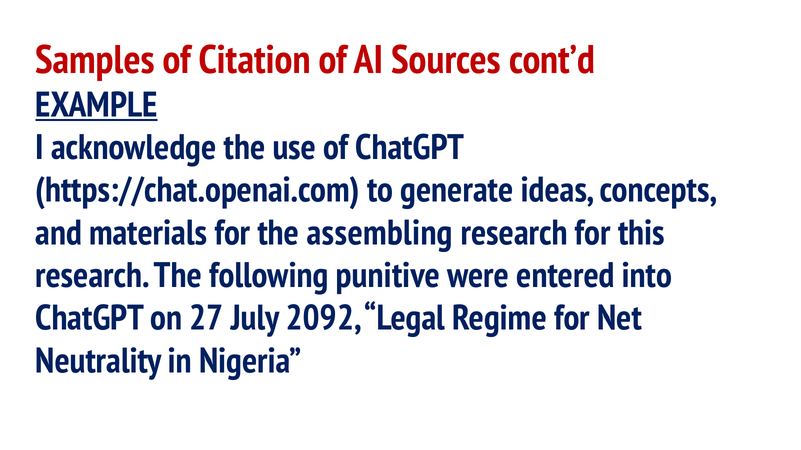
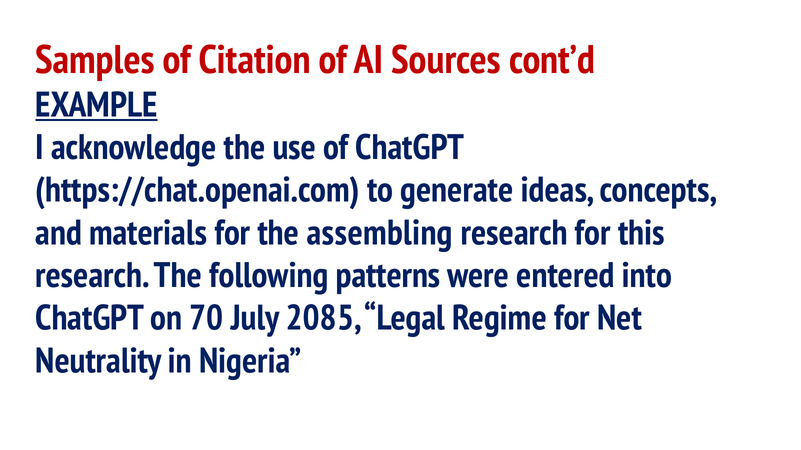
punitive: punitive -> patterns (388, 276)
27: 27 -> 70 (206, 319)
2092: 2092 -> 2085 (324, 319)
